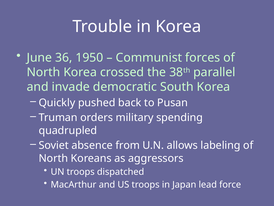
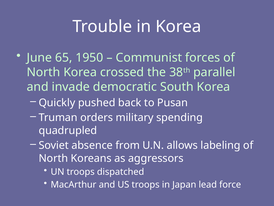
36: 36 -> 65 (64, 57)
